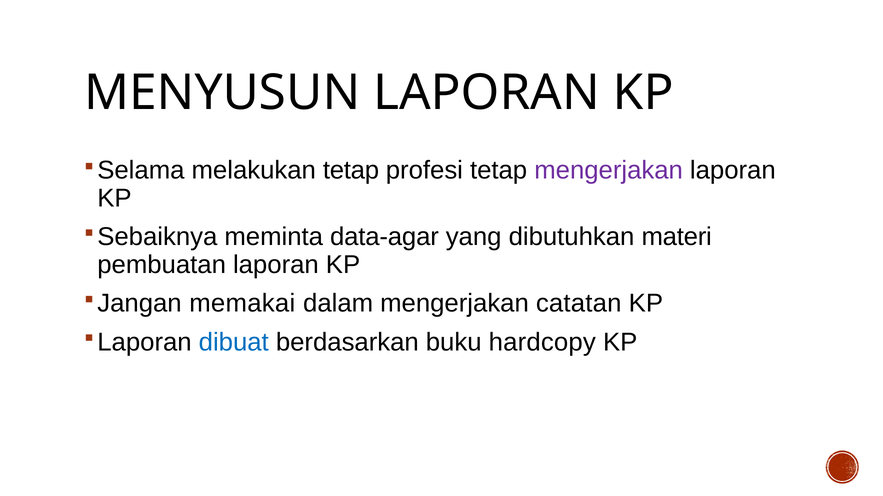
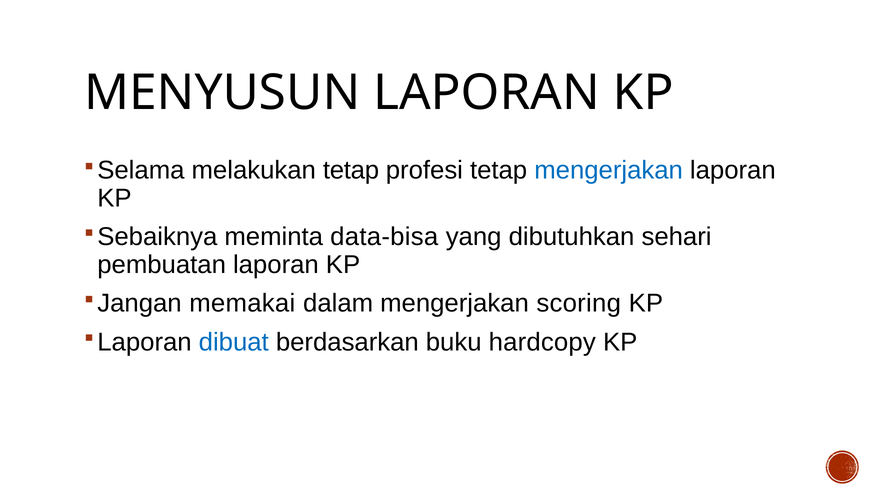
mengerjakan colour: purple -> blue (609, 171)
data-agar: data-agar -> data-bisa (384, 237)
materi: materi -> sehari (677, 237)
catatan: catatan -> scoring (579, 304)
